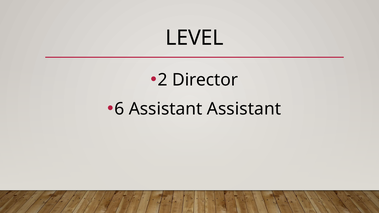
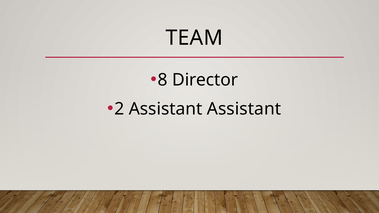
LEVEL: LEVEL -> TEAM (194, 38)
2: 2 -> 8 (163, 80)
6: 6 -> 2 (119, 109)
